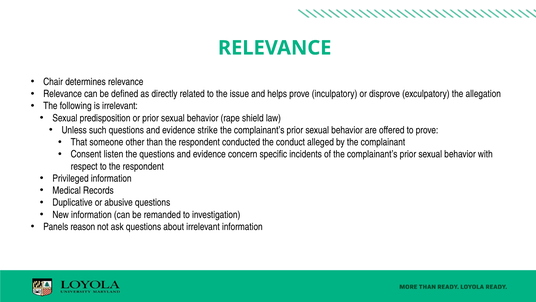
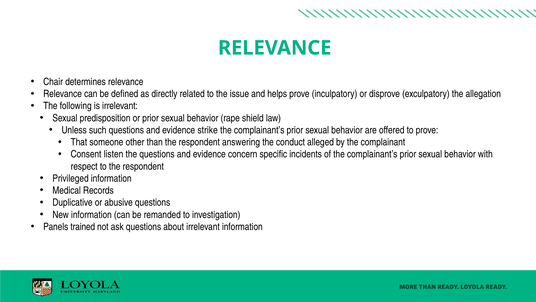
conducted: conducted -> answering (241, 142)
reason: reason -> trained (83, 226)
